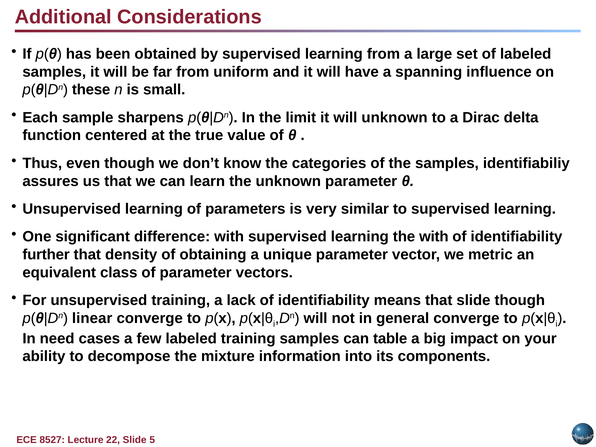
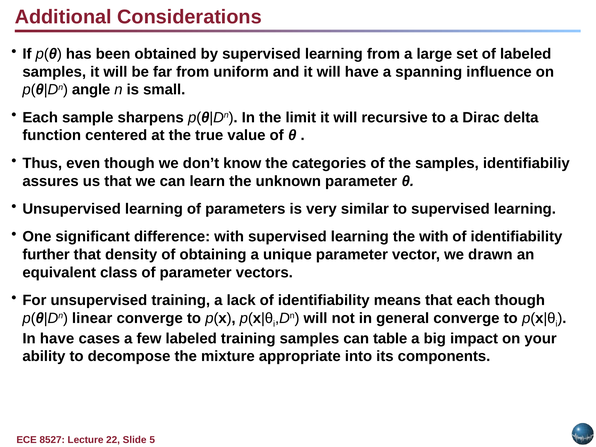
these: these -> angle (91, 90)
will unknown: unknown -> recursive (395, 118)
metric: metric -> drawn (490, 255)
that slide: slide -> each (473, 300)
In need: need -> have (57, 338)
information: information -> appropriate (300, 356)
